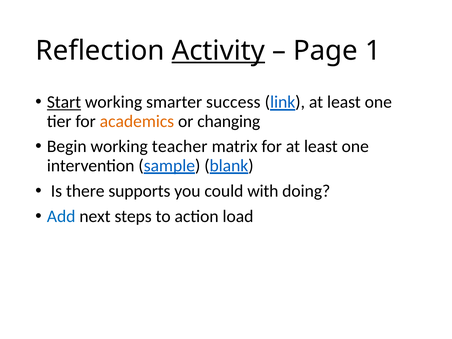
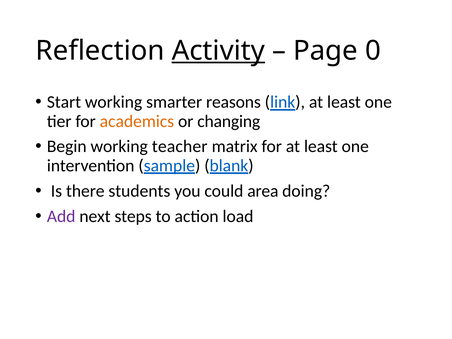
1: 1 -> 0 (373, 51)
Start underline: present -> none (64, 102)
success: success -> reasons (233, 102)
supports: supports -> students (139, 191)
with: with -> area (263, 191)
Add colour: blue -> purple (61, 216)
